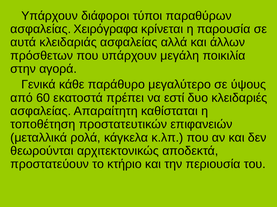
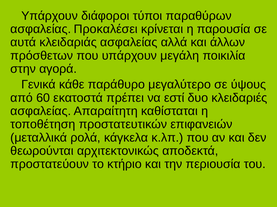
Χειρόγραφα: Χειρόγραφα -> Προκαλέσει (106, 29)
